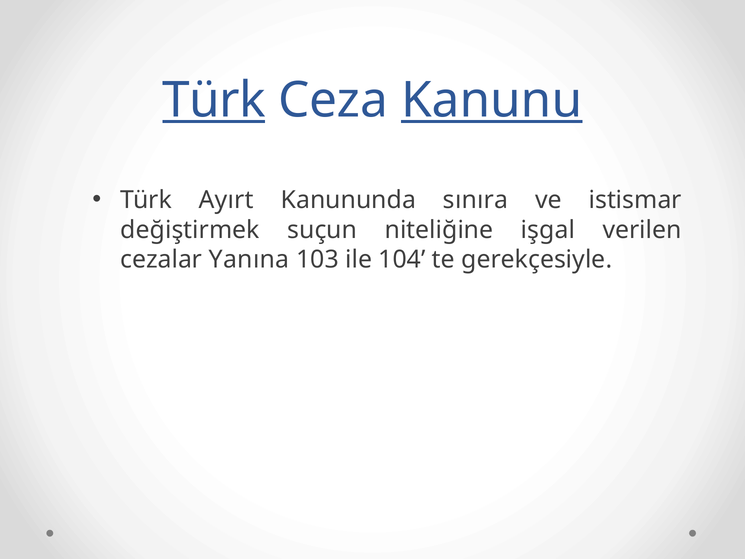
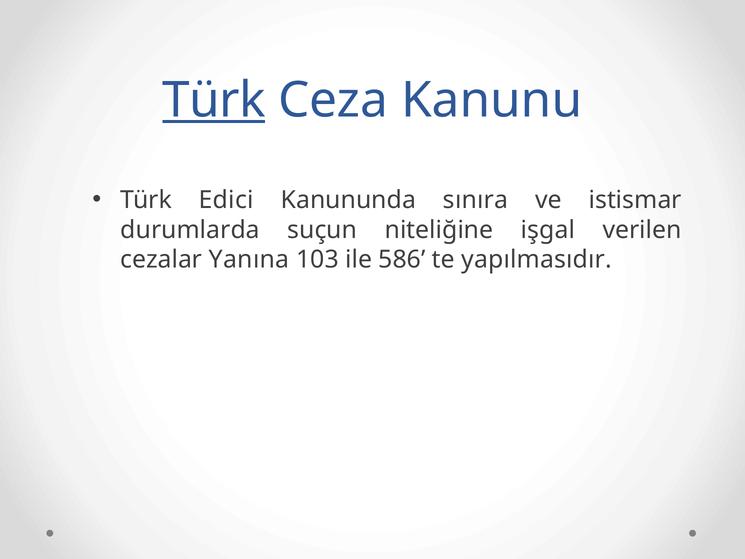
Kanunu underline: present -> none (492, 100)
Ayırt: Ayırt -> Edici (226, 200)
değiştirmek: değiştirmek -> durumlarda (190, 230)
104: 104 -> 586 (402, 260)
gerekçesiyle: gerekçesiyle -> yapılmasıdır (537, 260)
